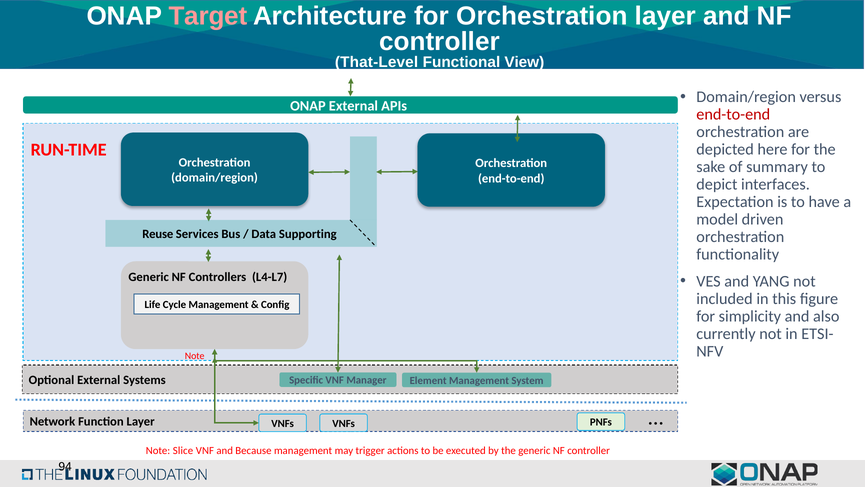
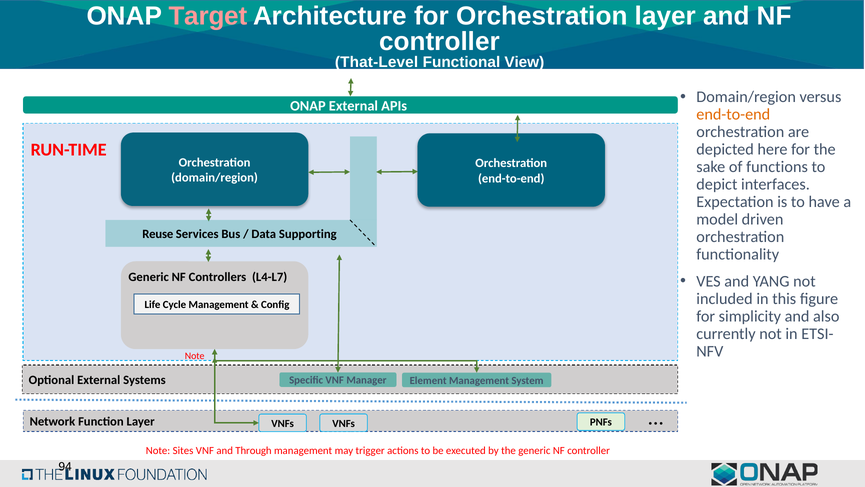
end-to-end colour: red -> orange (733, 114)
summary: summary -> functions (777, 167)
Slice: Slice -> Sites (183, 450)
Because: Because -> Through (254, 450)
